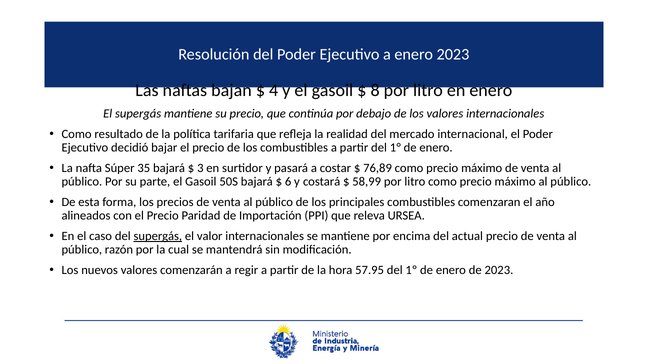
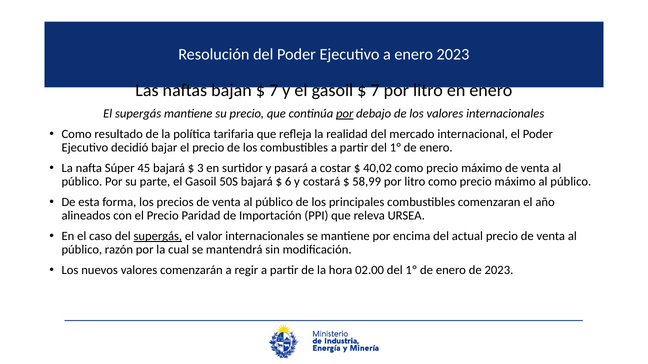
4: 4 -> 7 (274, 90)
8: 8 -> 7 (375, 90)
por underline: none -> present (345, 114)
35: 35 -> 45 (144, 168)
76,89: 76,89 -> 40,02 (378, 168)
57.95: 57.95 -> 02.00 (370, 270)
